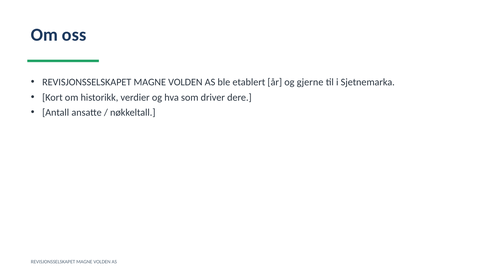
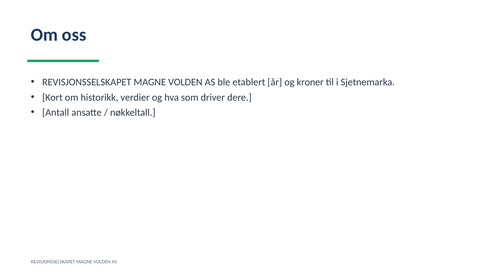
gjerne: gjerne -> kroner (310, 82)
